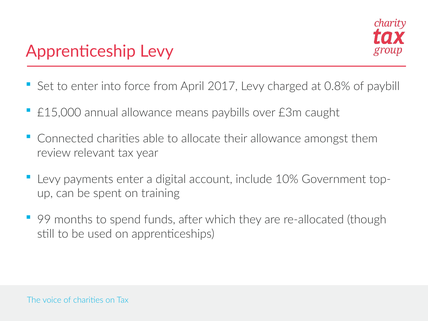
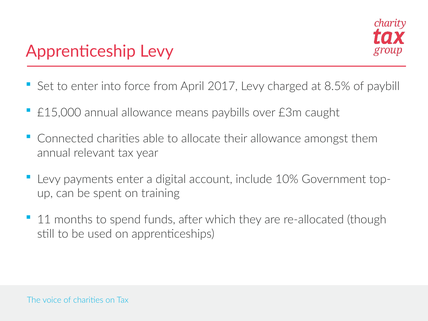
0.8%: 0.8% -> 8.5% (337, 86)
review: review -> annual (54, 153)
99: 99 -> 11 (44, 220)
